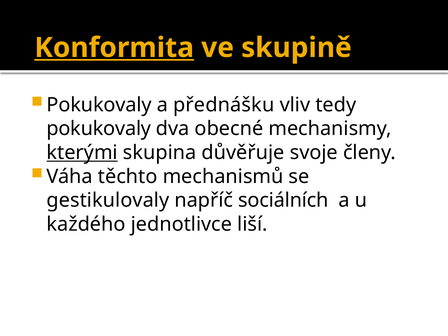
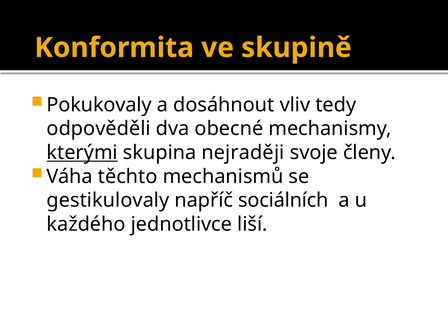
Konformita underline: present -> none (114, 48)
přednášku: přednášku -> dosáhnout (224, 105)
pokukovaly: pokukovaly -> odpověděli (99, 129)
důvěřuje: důvěřuje -> nejraději (243, 153)
